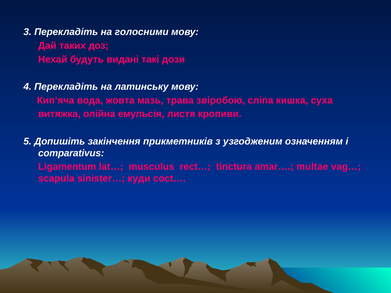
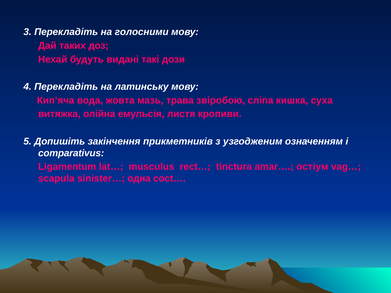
multae: multae -> остіум (312, 167)
куди: куди -> одна (139, 179)
